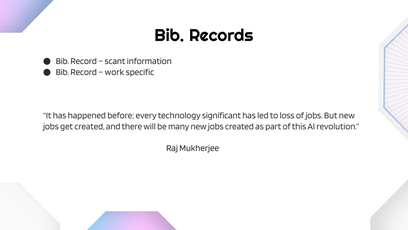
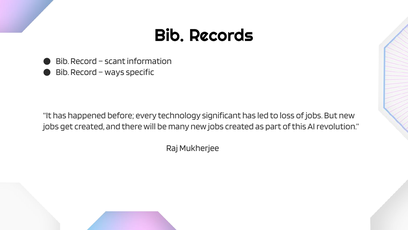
work: work -> ways (114, 72)
